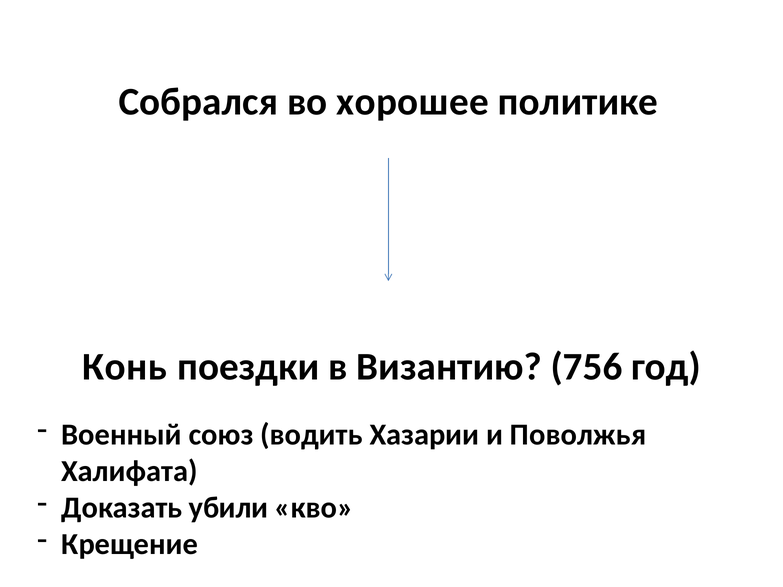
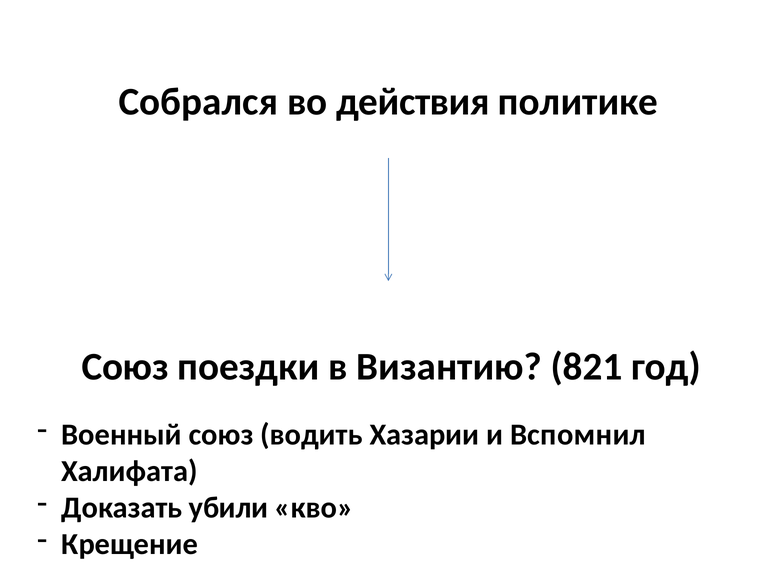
хорошее: хорошее -> действия (413, 102)
Конь: Конь -> Союз (125, 367)
756: 756 -> 821 (587, 367)
Поволжья: Поволжья -> Вспомнил (578, 435)
